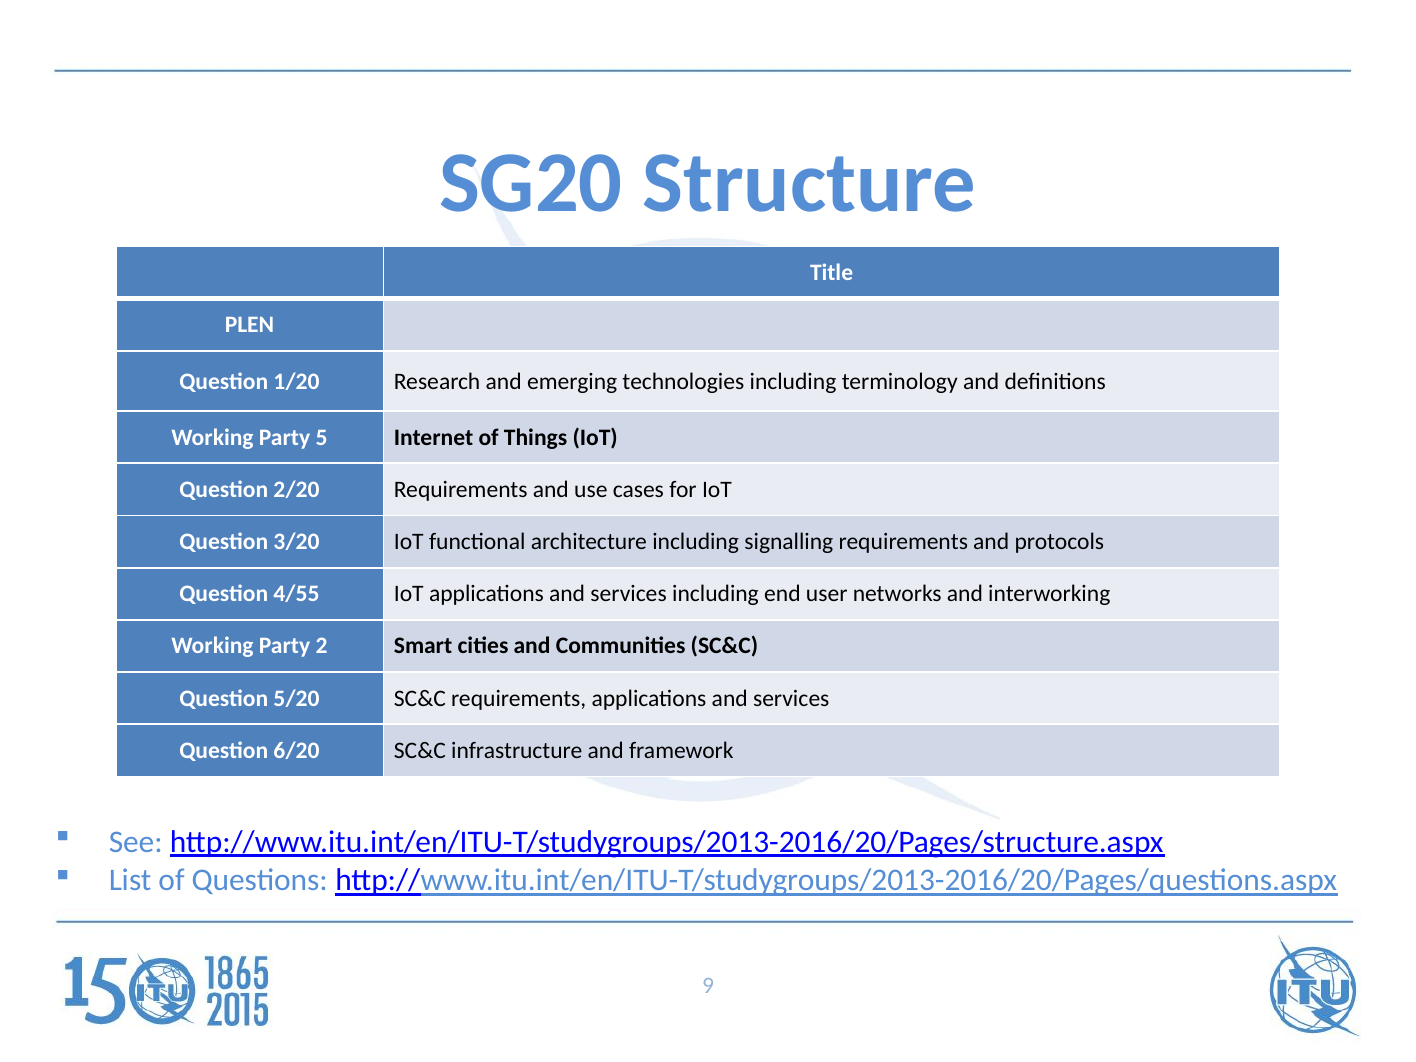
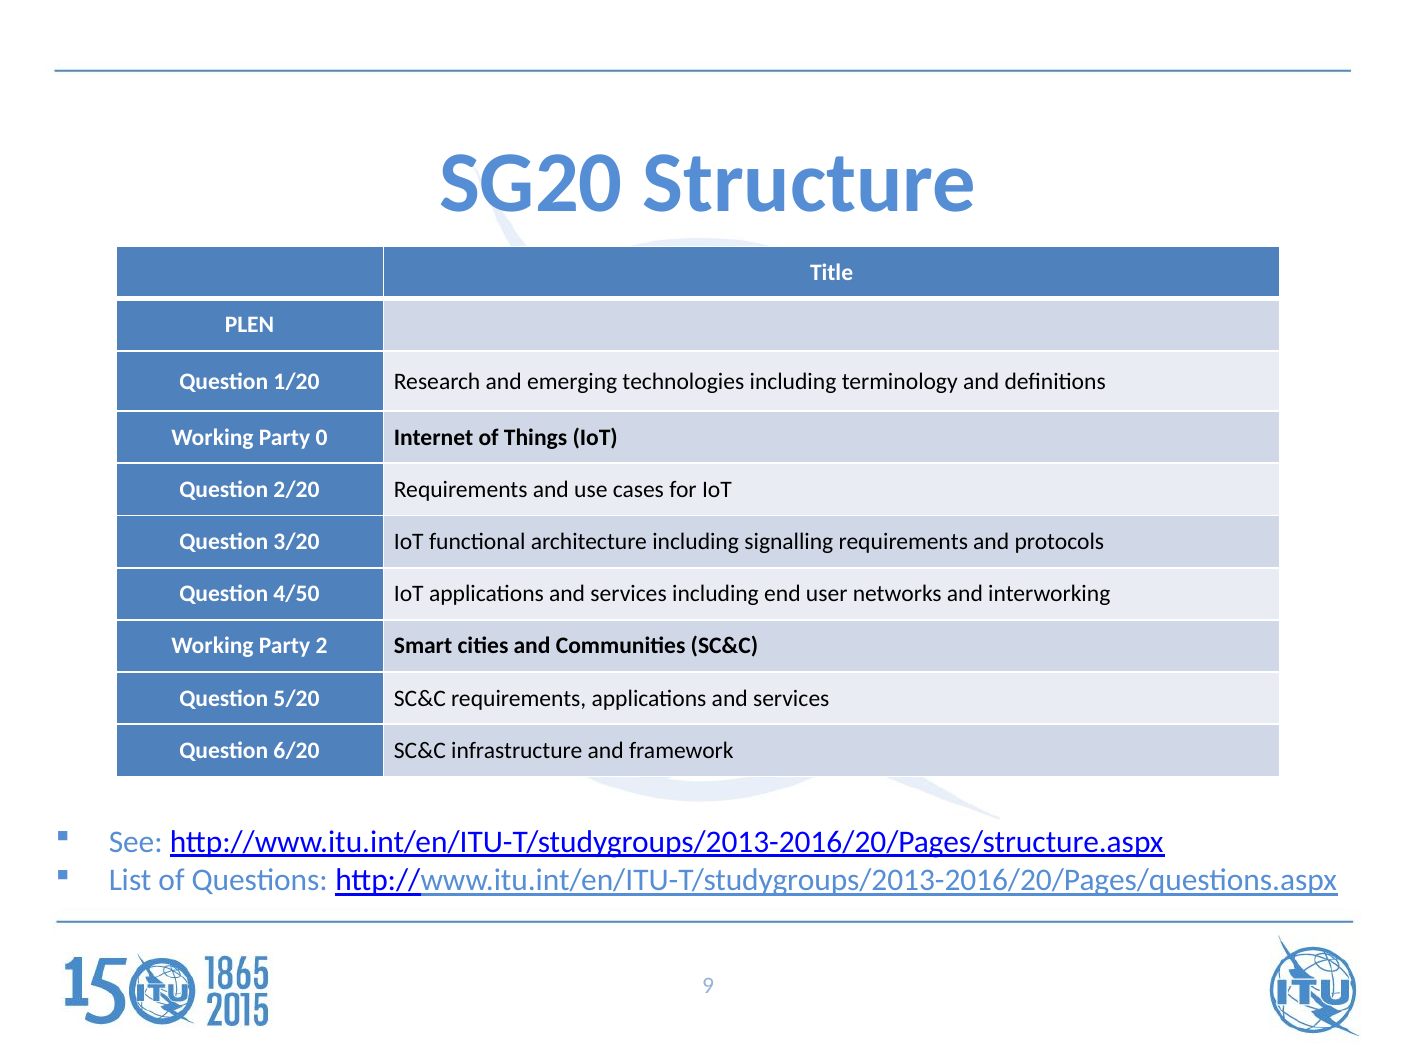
5: 5 -> 0 (322, 437)
4/55: 4/55 -> 4/50 (297, 594)
